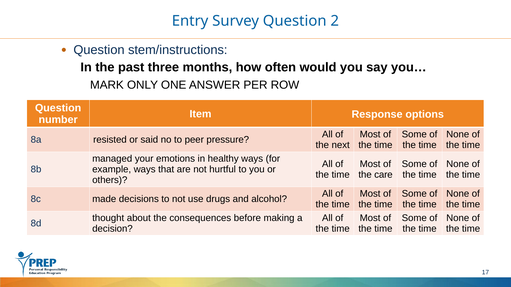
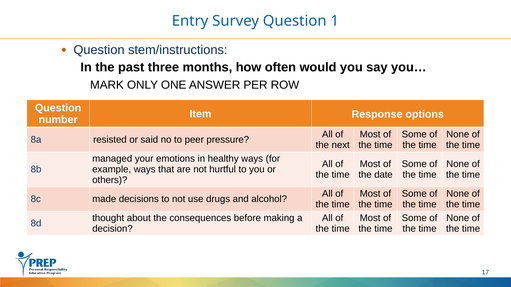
2: 2 -> 1 (335, 21)
care: care -> date (383, 175)
